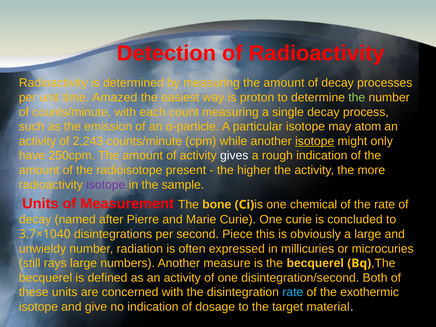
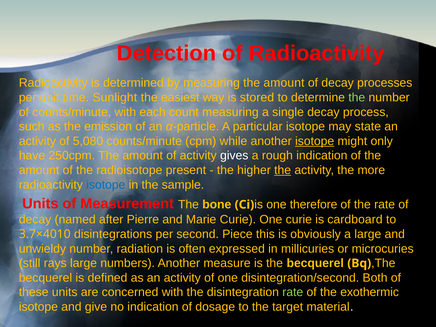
Amazed: Amazed -> Sunlight (115, 97)
proton: proton -> stored (257, 97)
atom: atom -> state (368, 127)
2,243: 2,243 -> 5,080 (88, 141)
the underline: none -> present (283, 170)
isotope colour: purple -> blue (106, 185)
chemical: chemical -> therefore (314, 205)
concluded: concluded -> cardboard (355, 220)
3.7×1040: 3.7×1040 -> 3.7×4010 (45, 234)
rate colour: light blue -> light green (293, 292)
